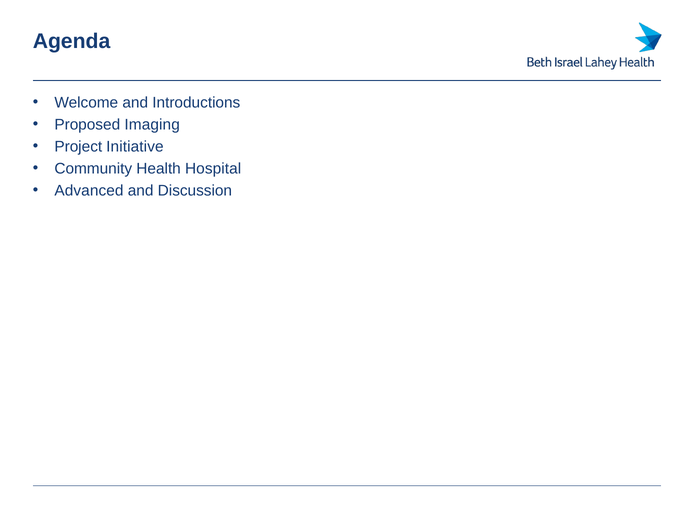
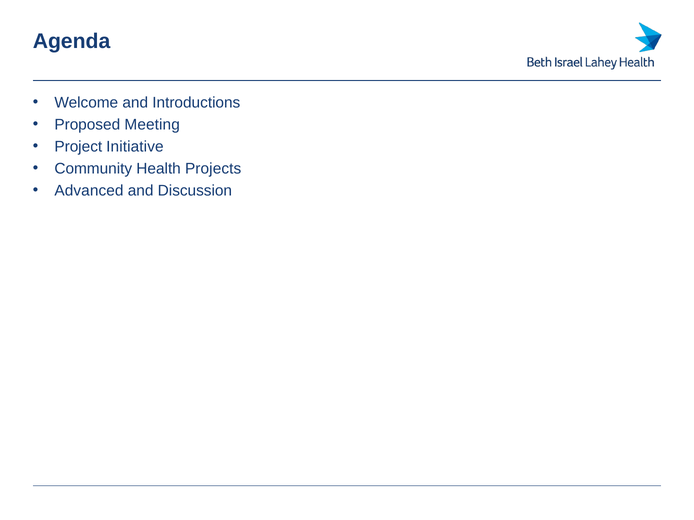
Imaging: Imaging -> Meeting (152, 125)
Hospital: Hospital -> Projects (213, 169)
